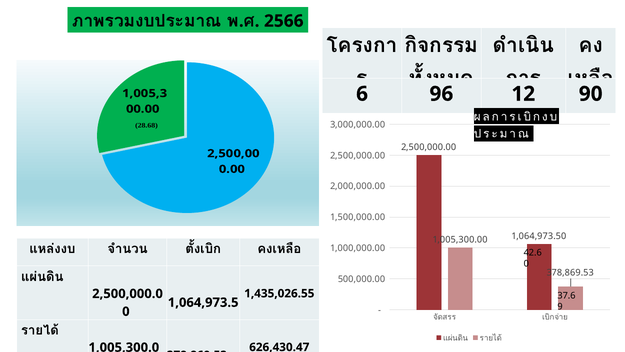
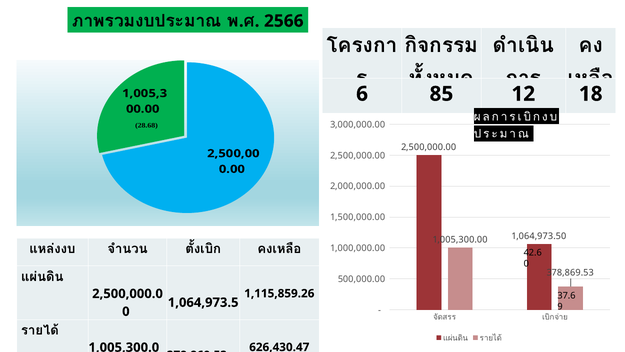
96: 96 -> 85 (441, 94)
90: 90 -> 18 (591, 94)
1,435,026.55: 1,435,026.55 -> 1,115,859.26 (279, 293)
